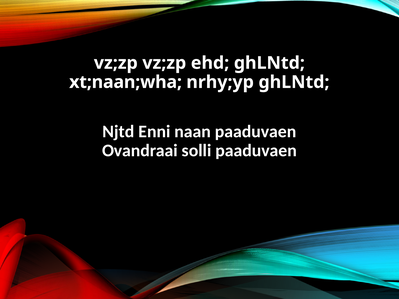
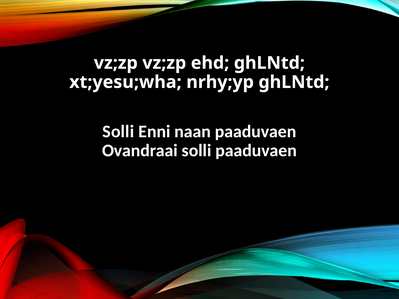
xt;naan;wha: xt;naan;wha -> xt;yesu;wha (125, 82)
Njtd: Njtd -> Solli (118, 132)
